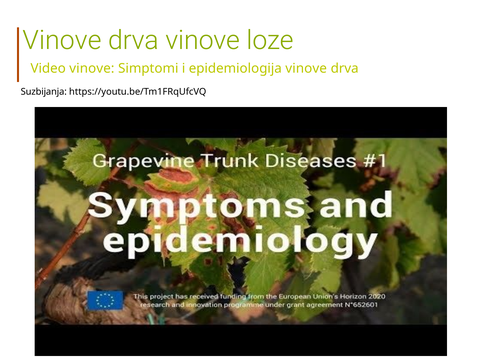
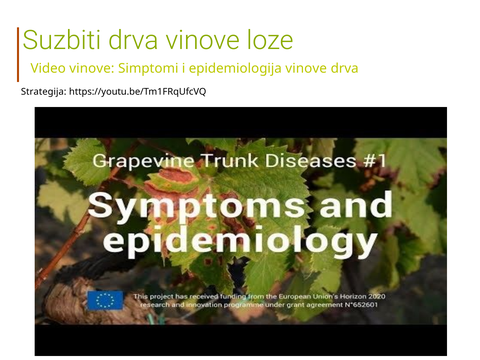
Vinove: Vinove -> Suzbiti (62, 40)
Suzbijanja: Suzbijanja -> Strategija (44, 92)
